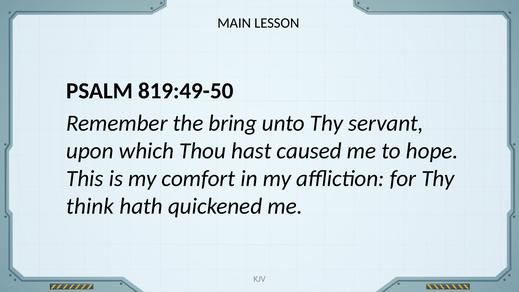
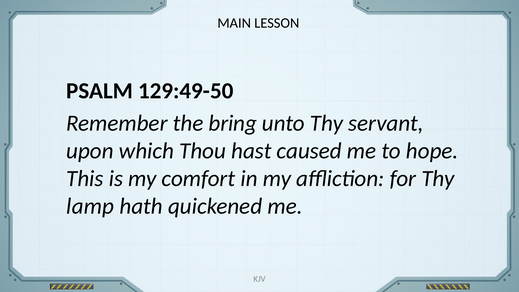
819:49-50: 819:49-50 -> 129:49-50 (186, 91)
think: think -> lamp (90, 206)
